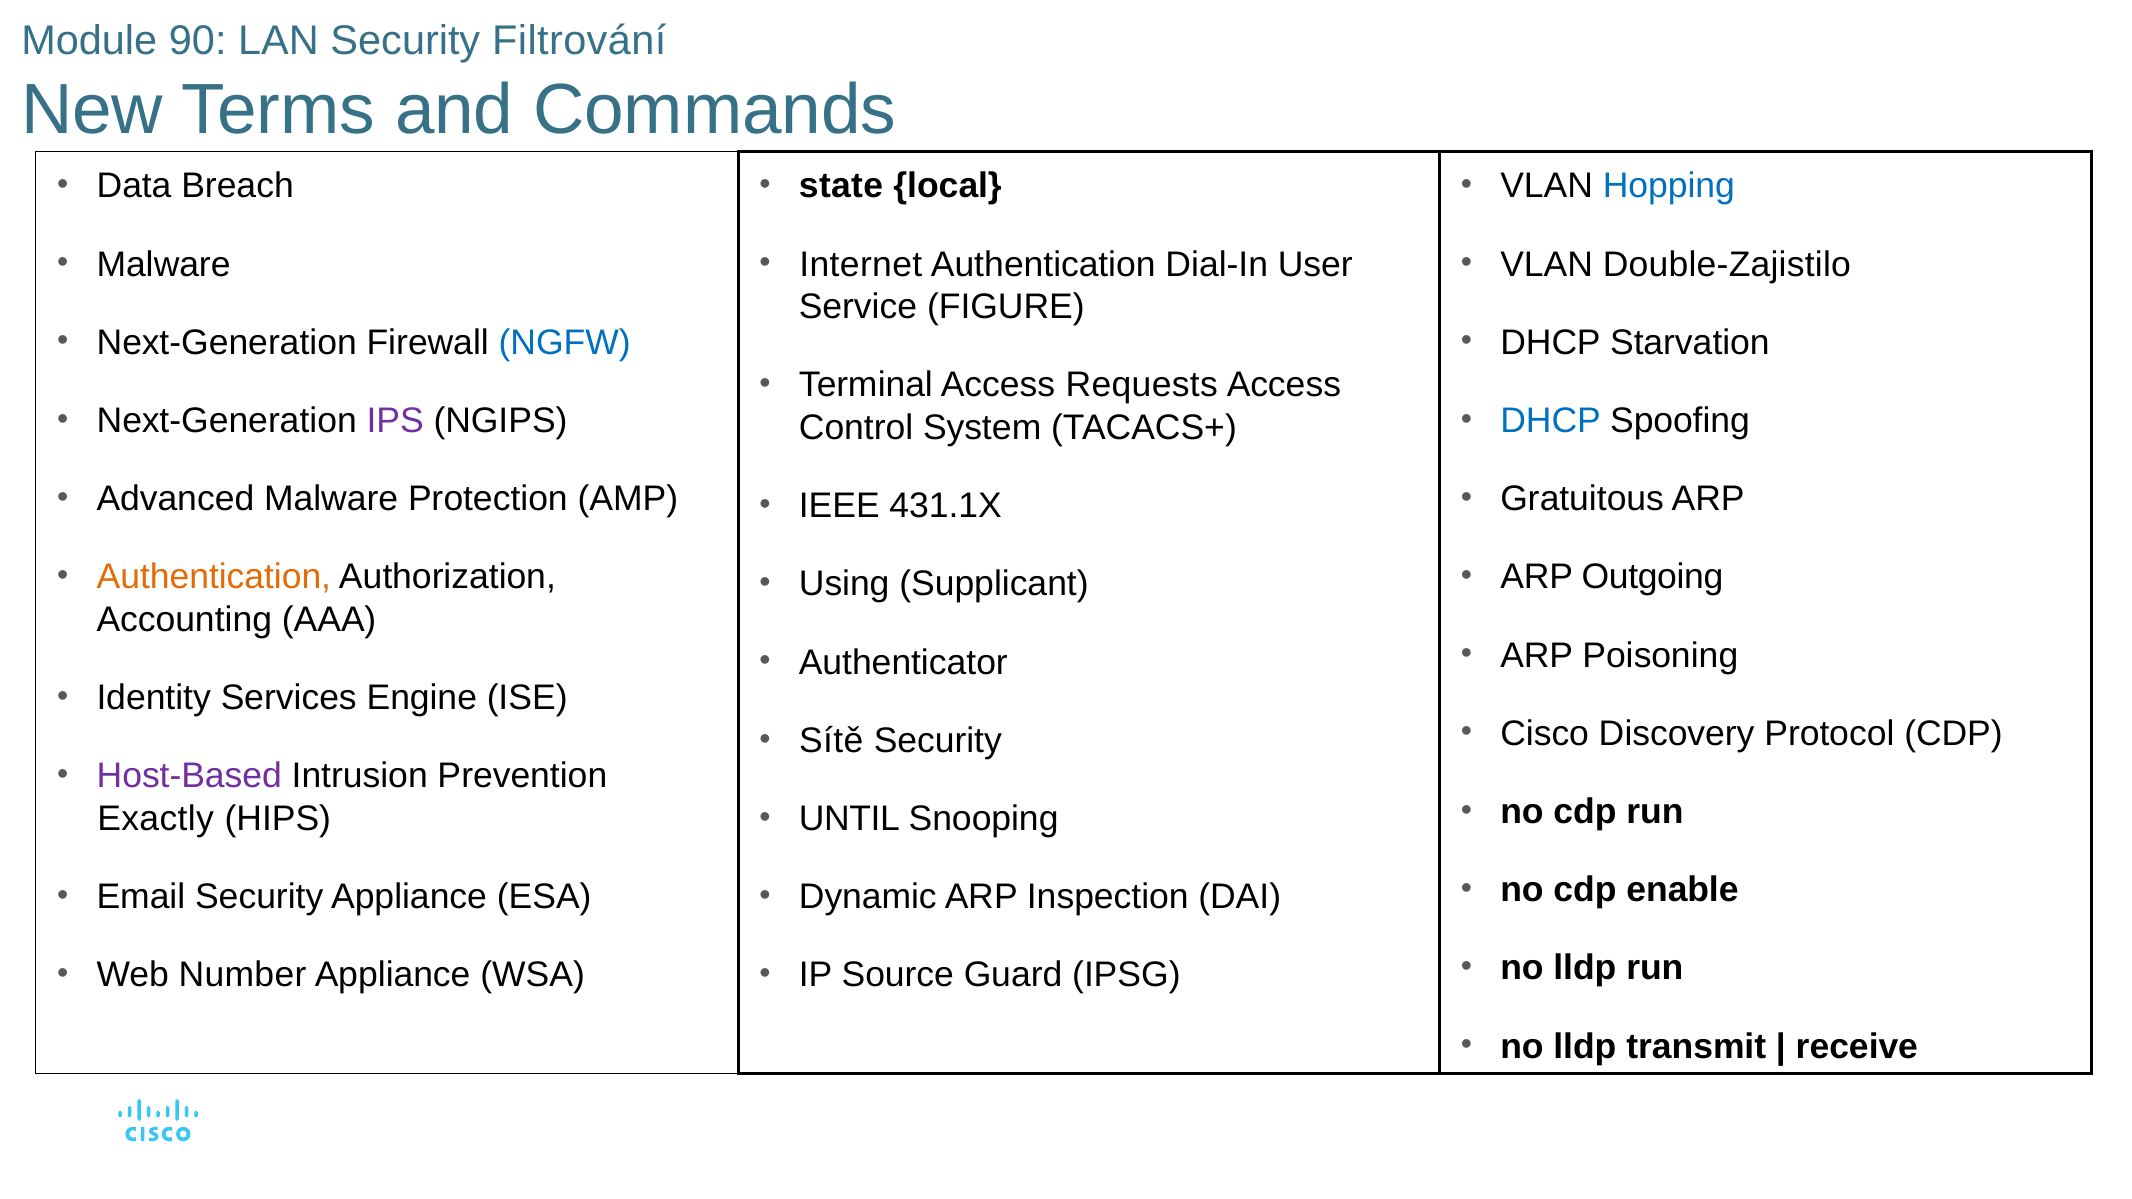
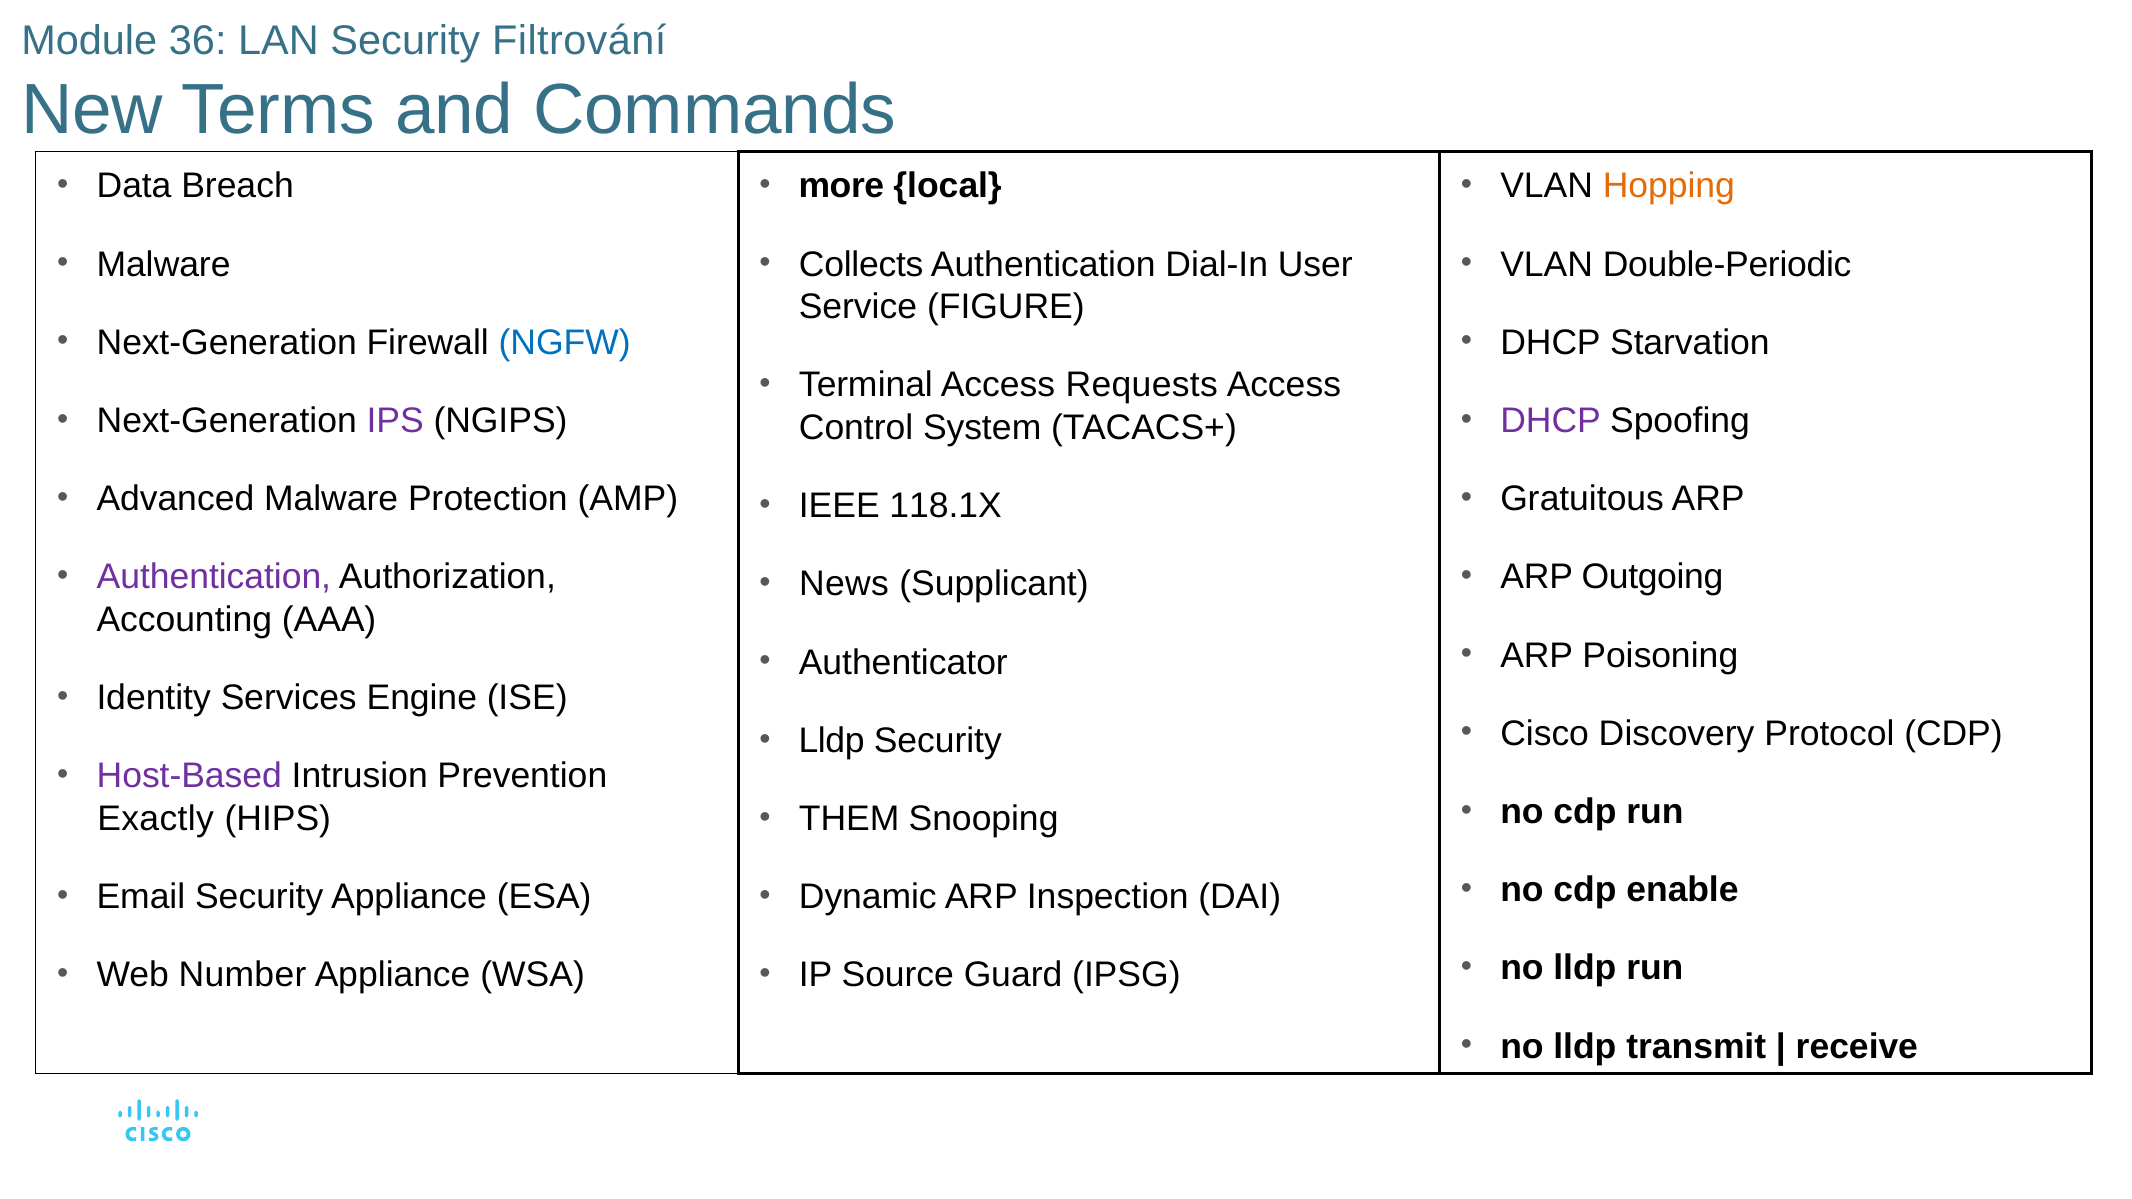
90: 90 -> 36 (198, 41)
state: state -> more (841, 186)
Hopping colour: blue -> orange (1669, 186)
Internet: Internet -> Collects (861, 264)
Double-Zajistilo: Double-Zajistilo -> Double-Periodic (1727, 264)
DHCP colour: blue -> purple (1551, 421)
431.1X: 431.1X -> 118.1X (946, 506)
Authentication colour: orange -> purple (214, 577)
Using: Using -> News (844, 584)
Sítě: Sítě -> Lldp (832, 741)
UNTIL: UNTIL -> THEM (849, 819)
